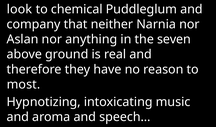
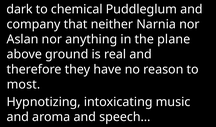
look: look -> dark (20, 9)
seven: seven -> plane (174, 39)
